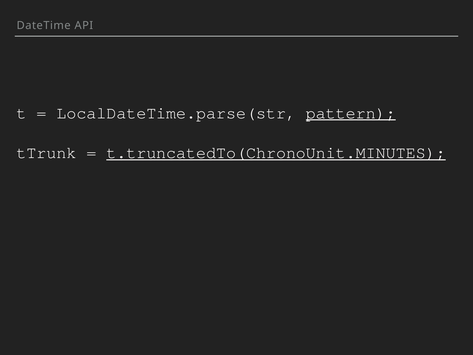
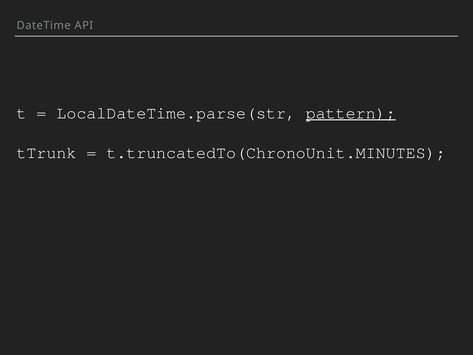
t.truncatedTo(ChronoUnit.MINUTES underline: present -> none (276, 153)
